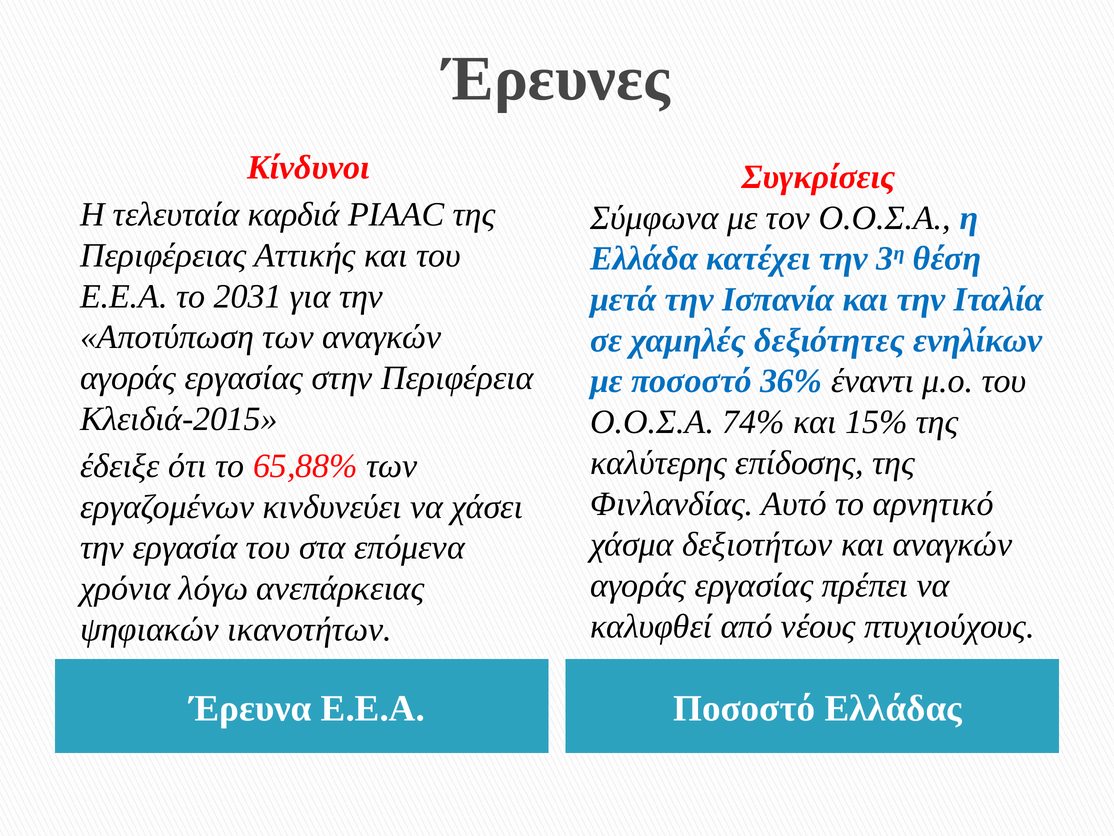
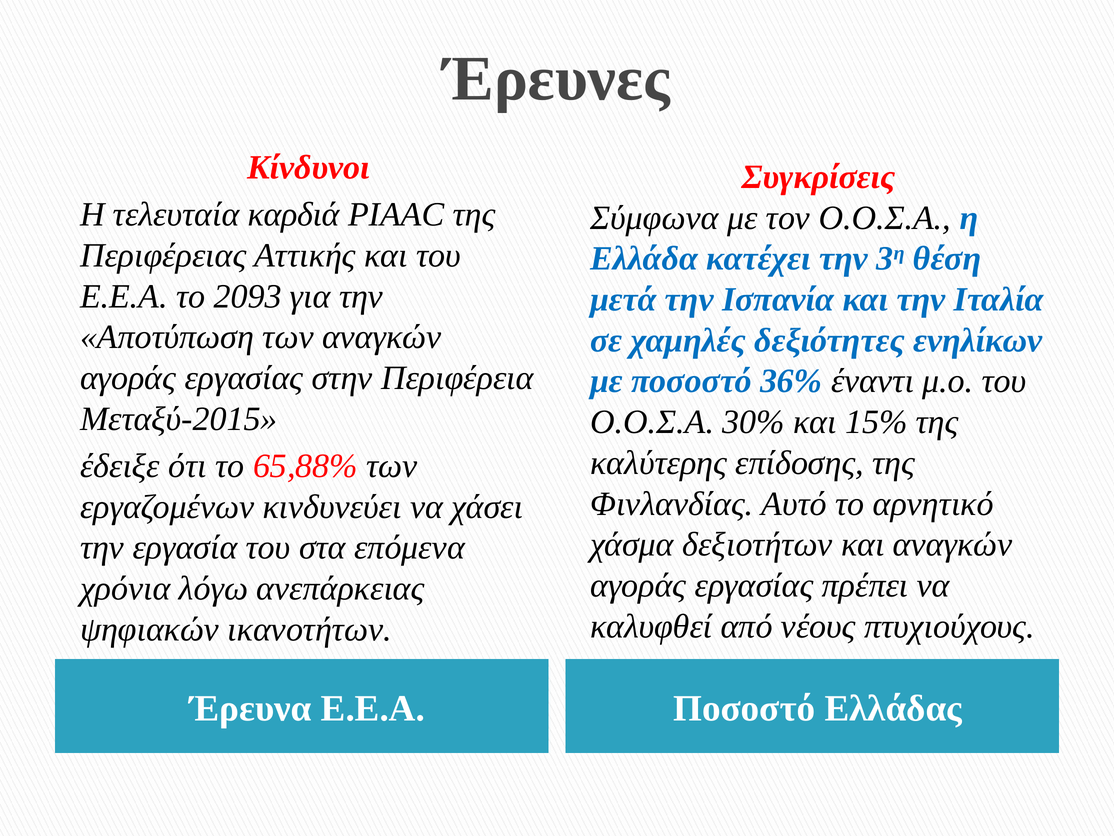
2031: 2031 -> 2093 (248, 296)
Κλειδιά-2015: Κλειδιά-2015 -> Μεταξύ-2015 (179, 419)
74%: 74% -> 30% (754, 422)
